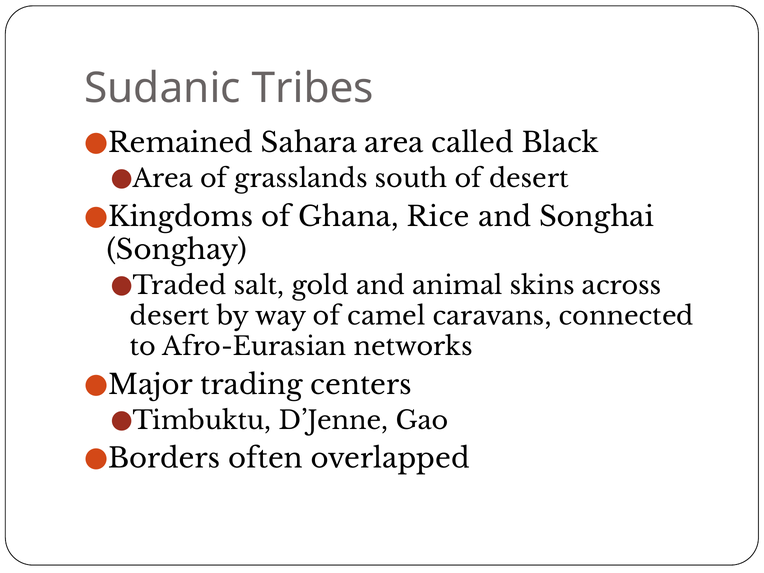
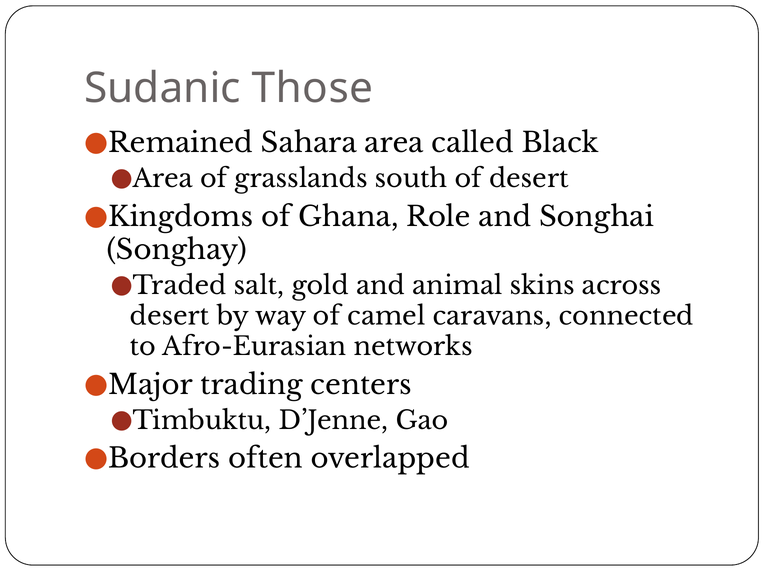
Tribes: Tribes -> Those (313, 88)
Rice: Rice -> Role (438, 217)
